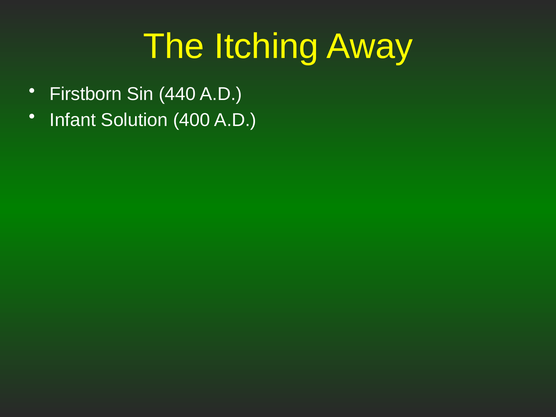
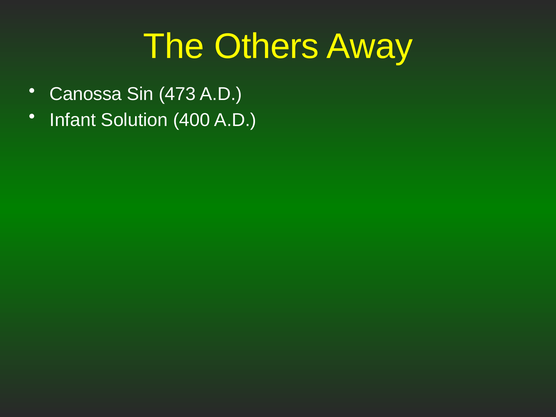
Itching: Itching -> Others (267, 46)
Firstborn: Firstborn -> Canossa (86, 94)
440: 440 -> 473 (177, 94)
